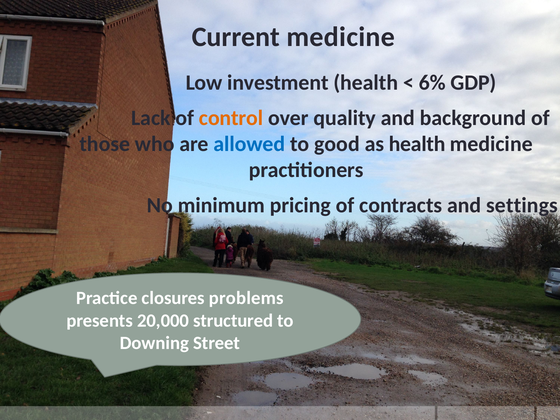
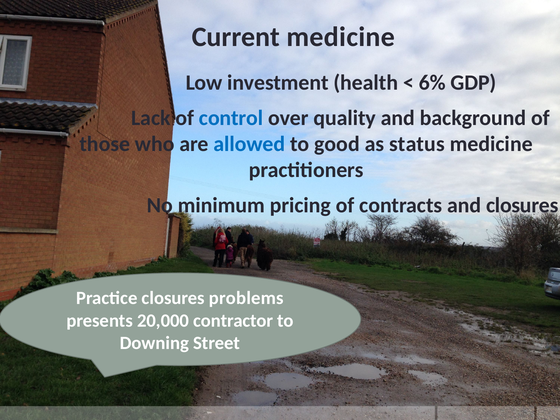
control colour: orange -> blue (231, 118)
as health: health -> status (417, 144)
and settings: settings -> closures (522, 205)
structured: structured -> contractor (233, 321)
